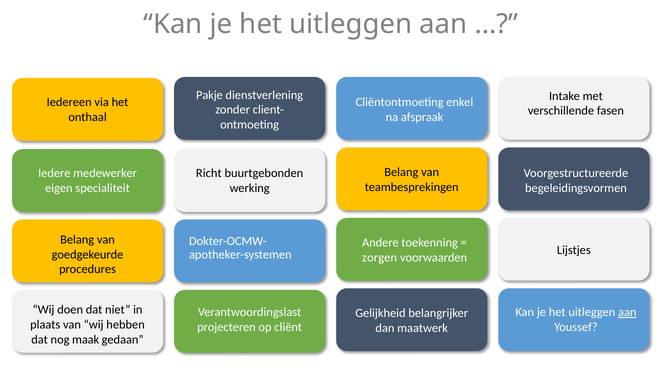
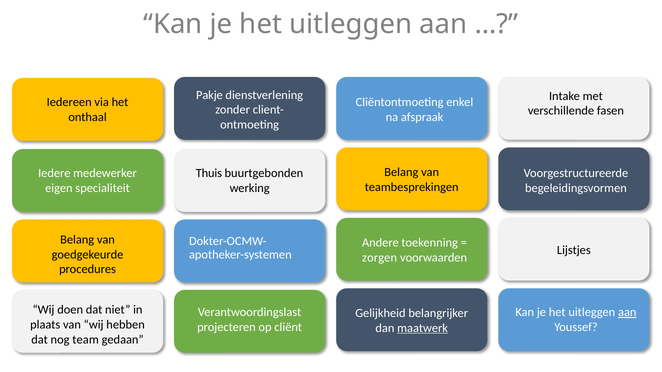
Richt: Richt -> Thuis (209, 174)
maatwerk underline: none -> present (423, 328)
maak: maak -> team (86, 340)
